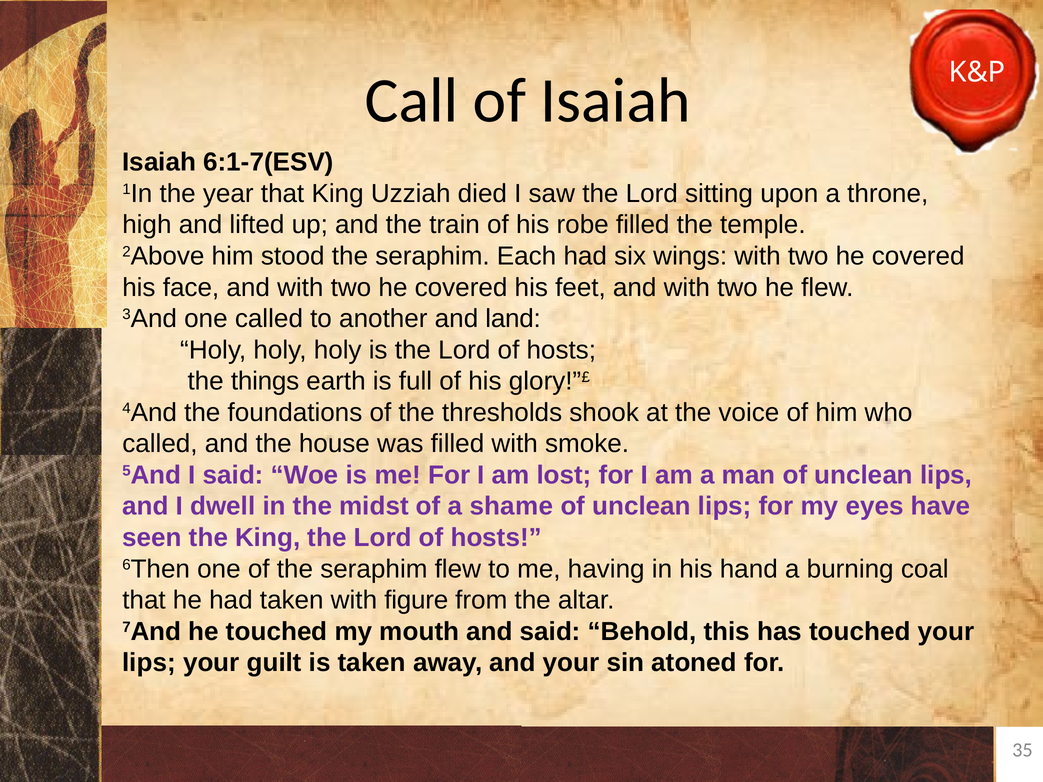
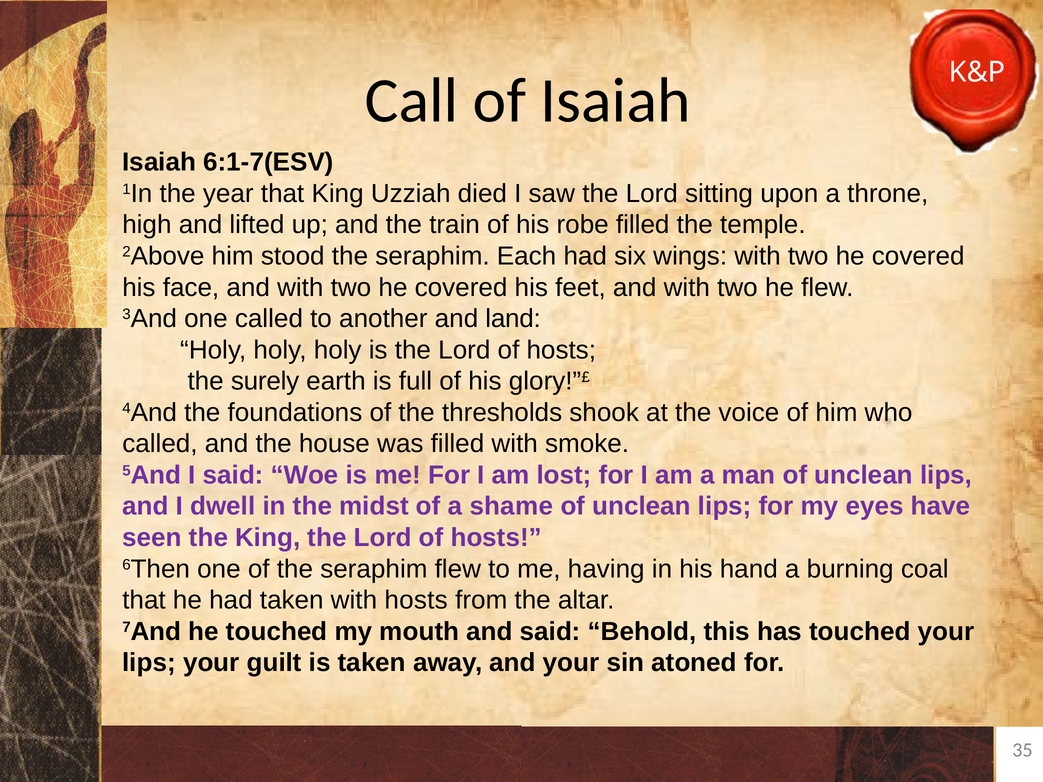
things: things -> surely (265, 381)
with figure: figure -> hosts (416, 600)
